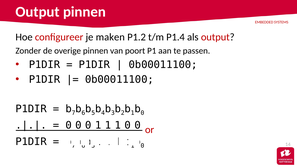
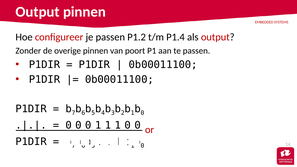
je maken: maken -> passen (110, 37)
